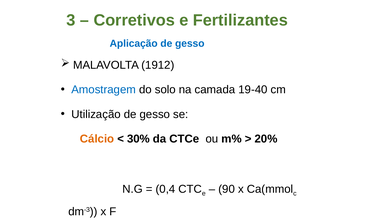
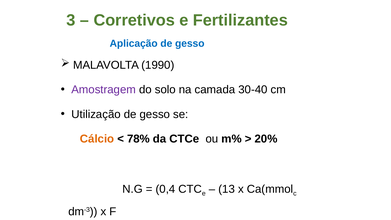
1912: 1912 -> 1990 (158, 65)
Amostragem colour: blue -> purple (104, 90)
19-40: 19-40 -> 30-40 (253, 90)
30%: 30% -> 78% (138, 139)
90: 90 -> 13 (227, 189)
